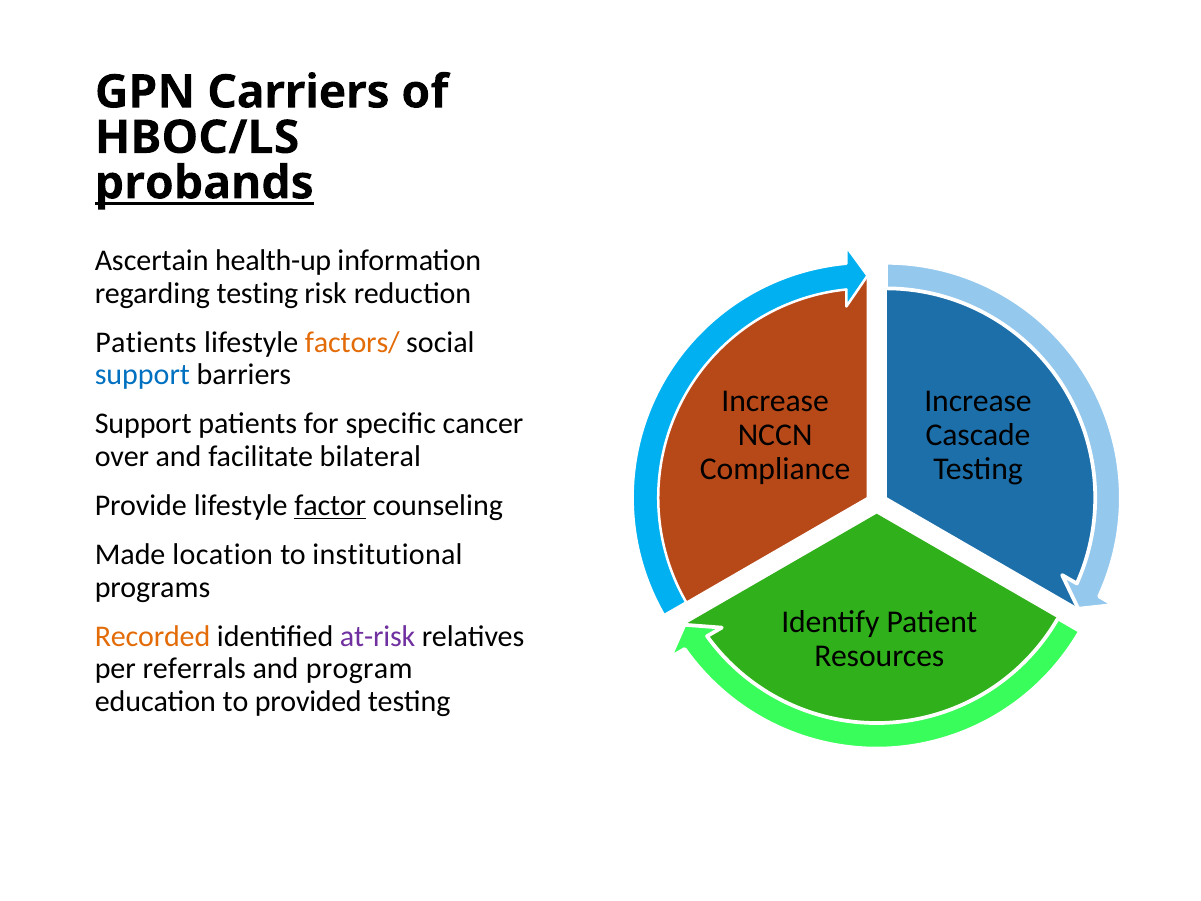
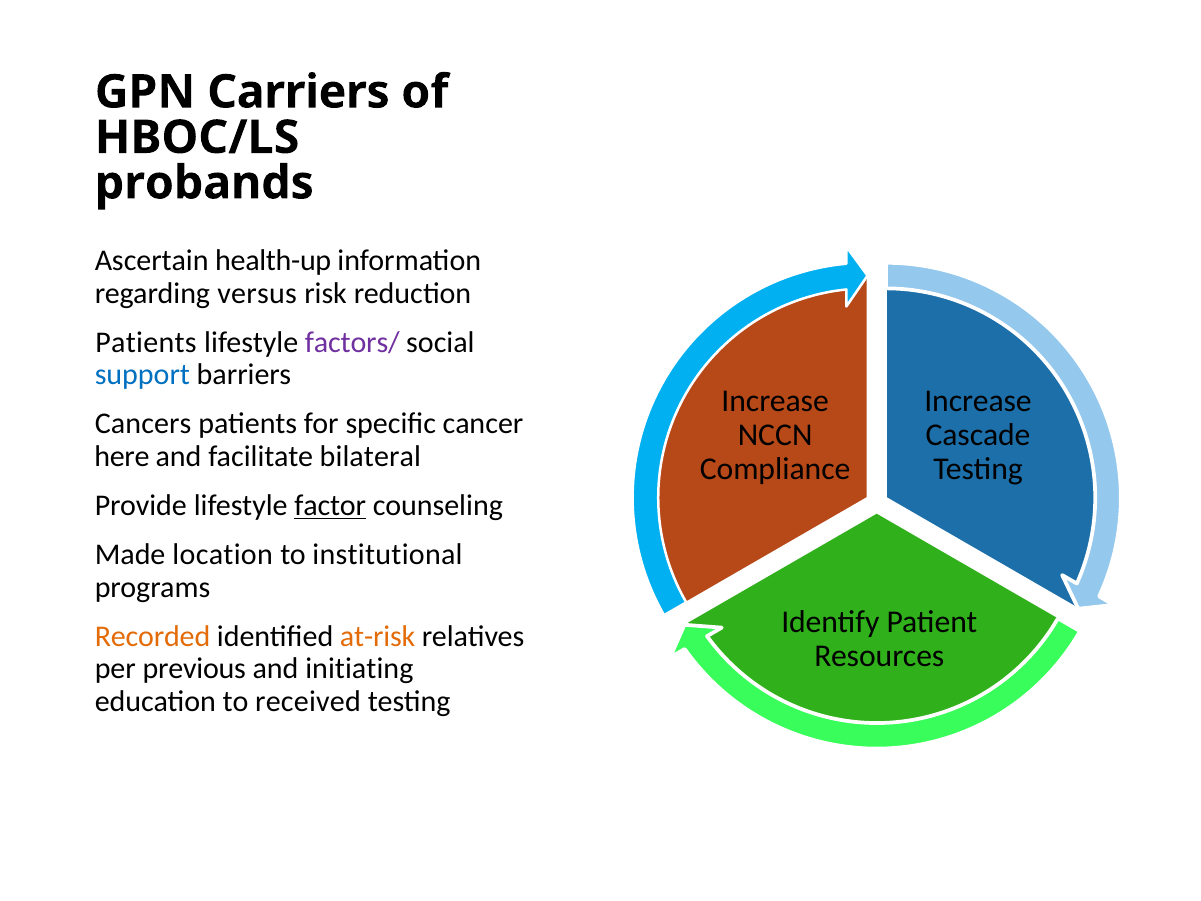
probands underline: present -> none (204, 183)
regarding testing: testing -> versus (257, 293)
factors/ colour: orange -> purple (352, 342)
Support: Support -> Cancers (143, 424)
over: over -> here (122, 456)
at-risk colour: purple -> orange (378, 636)
referrals: referrals -> previous (194, 669)
program: program -> initiating (359, 669)
provided: provided -> received (308, 701)
